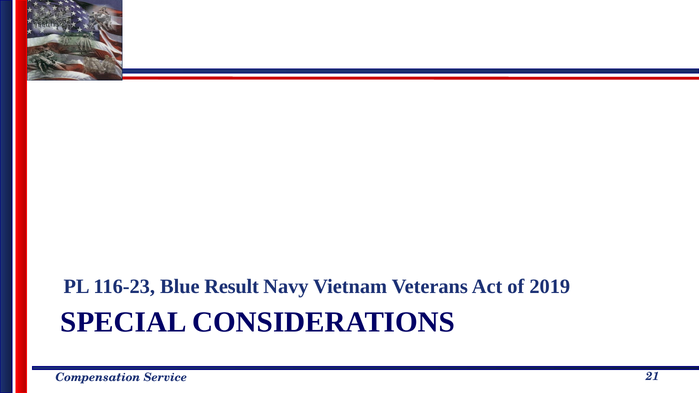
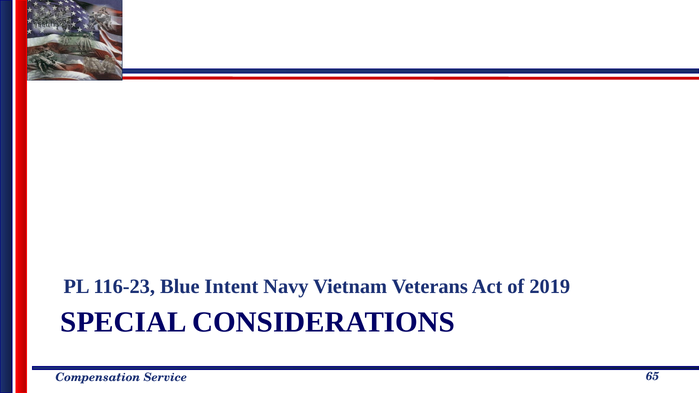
Result: Result -> Intent (231, 287)
21: 21 -> 65 (652, 376)
